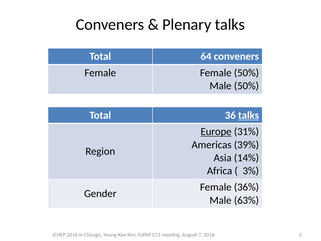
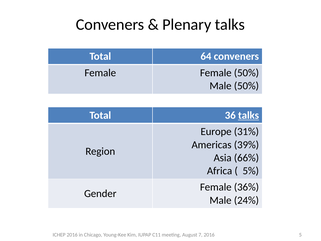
Europe underline: present -> none (216, 132)
14%: 14% -> 66% (246, 158)
3%: 3% -> 5% (251, 171)
63%: 63% -> 24% (246, 200)
